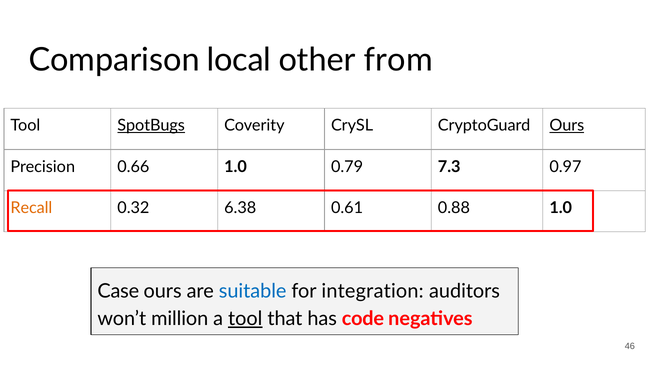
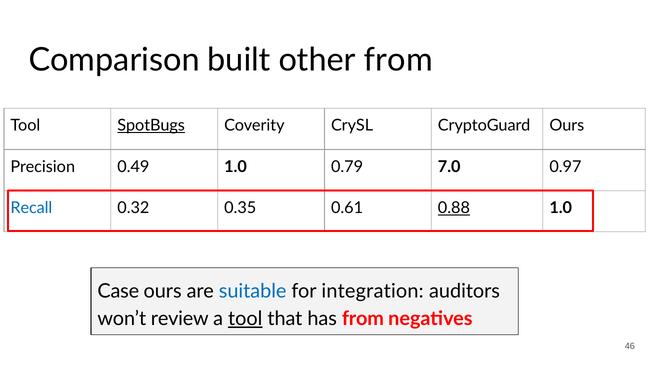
local: local -> built (239, 60)
Ours underline: present -> none (567, 125)
0.66: 0.66 -> 0.49 (133, 167)
7.3: 7.3 -> 7.0 (449, 167)
Recall colour: orange -> blue (31, 208)
6.38: 6.38 -> 0.35 (240, 208)
0.88 underline: none -> present (454, 208)
million: million -> review (180, 318)
has code: code -> from (363, 318)
